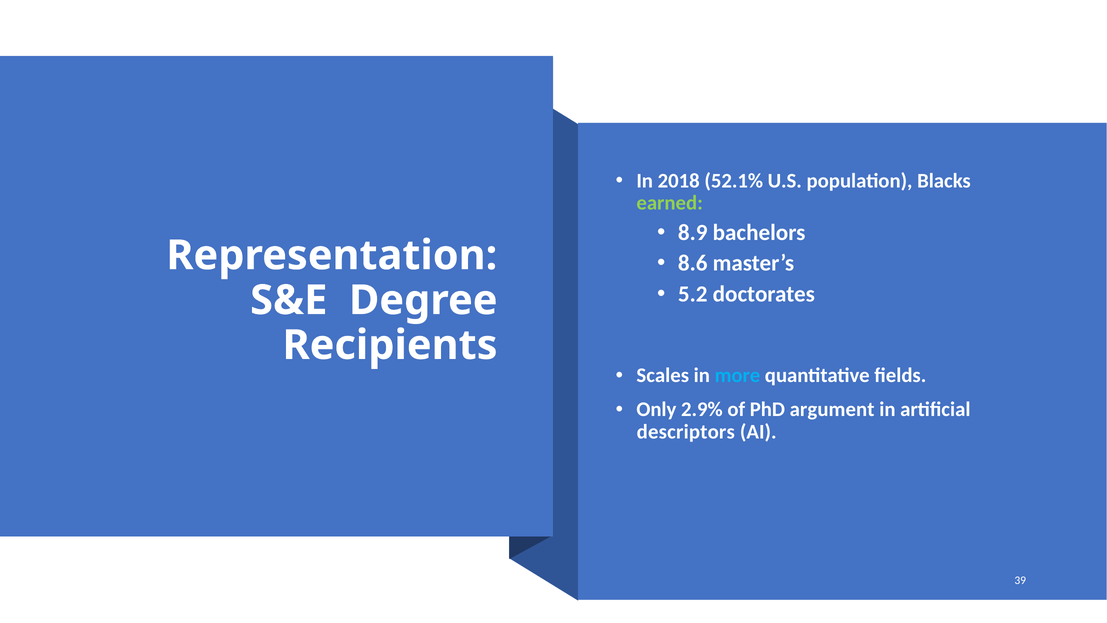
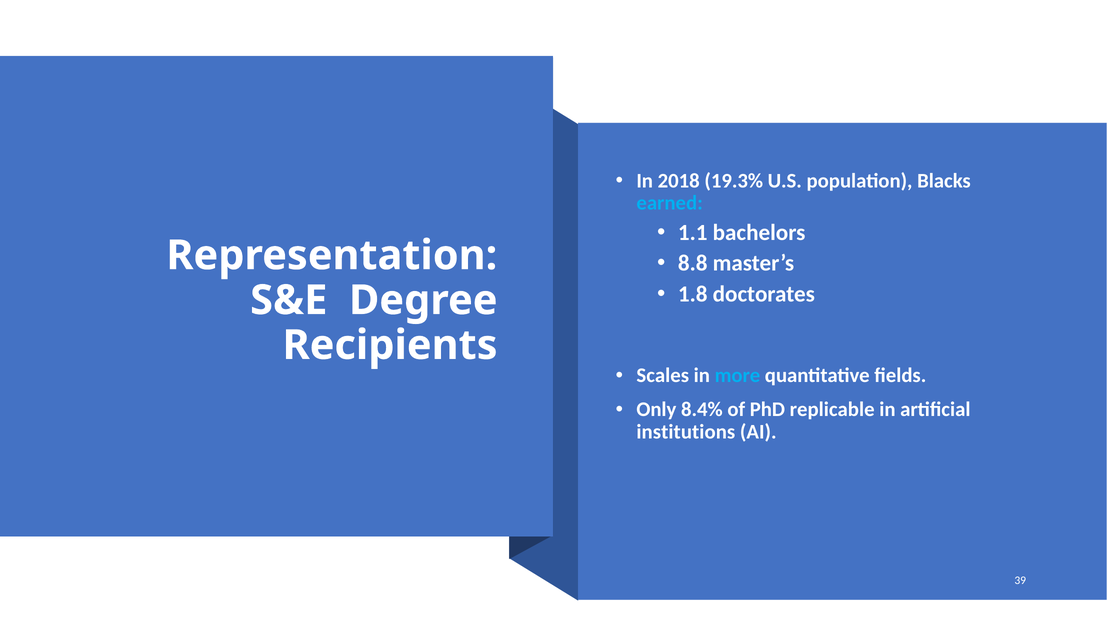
52.1%: 52.1% -> 19.3% (734, 181)
earned colour: light green -> light blue (670, 203)
8.9: 8.9 -> 1.1 (693, 232)
8.6: 8.6 -> 8.8 (693, 263)
5.2: 5.2 -> 1.8 (693, 294)
2.9%: 2.9% -> 8.4% (702, 409)
argument: argument -> replicable (832, 409)
descriptors: descriptors -> institutions (686, 432)
